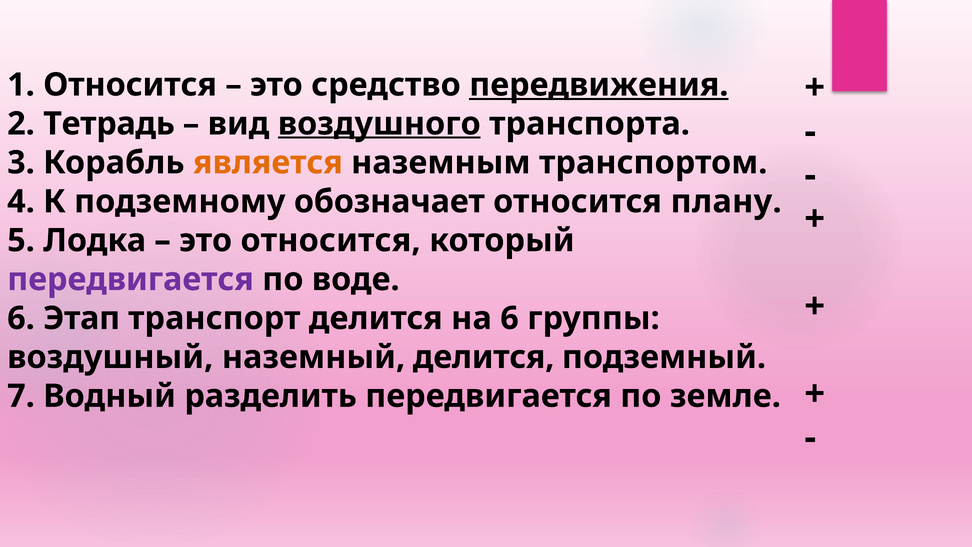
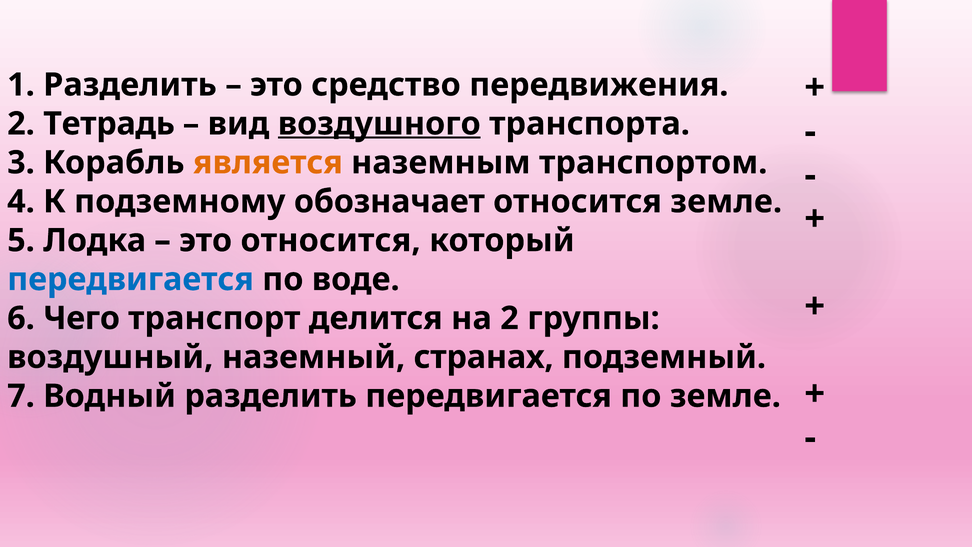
1 Относится: Относится -> Разделить (130, 85)
передвижения underline: present -> none (599, 85)
относится плану: плану -> земле (726, 201)
передвигается colour: purple -> blue (131, 279)
Этап: Этап -> Чего (82, 318)
на 6: 6 -> 2 (510, 318)
наземный делится: делится -> странах (484, 357)
